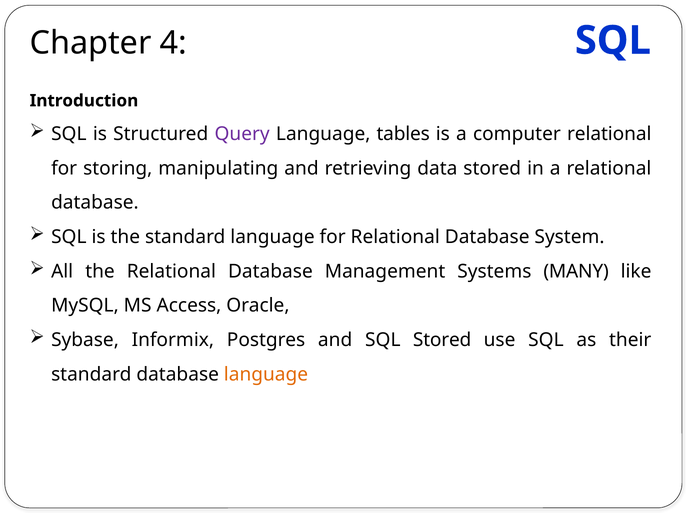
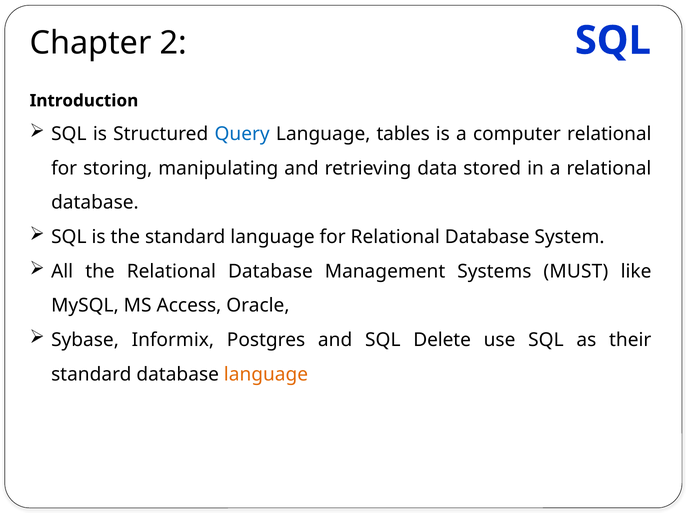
4: 4 -> 2 (174, 43)
Query colour: purple -> blue (242, 134)
MANY: MANY -> MUST (576, 271)
SQL Stored: Stored -> Delete (442, 340)
